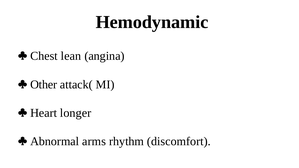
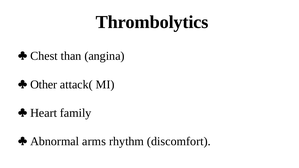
Hemodynamic: Hemodynamic -> Thrombolytics (152, 22)
lean: lean -> than (71, 56)
longer: longer -> family (76, 113)
